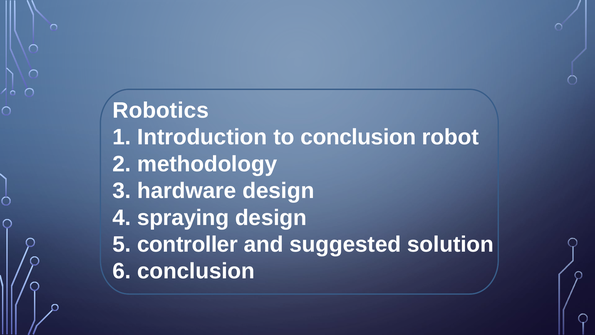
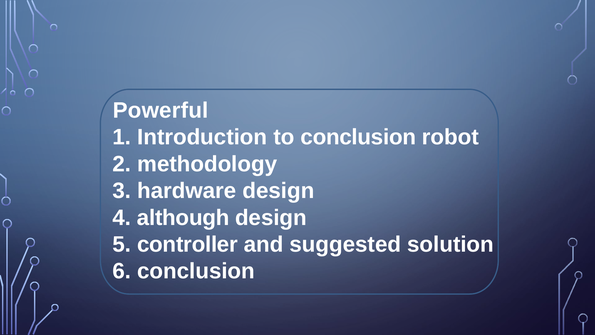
Robotics: Robotics -> Powerful (161, 110)
spraying: spraying -> although (183, 217)
